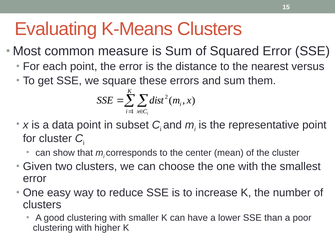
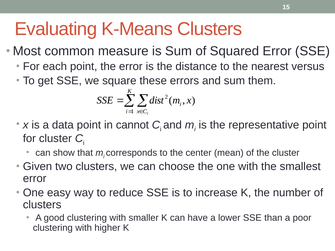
subset: subset -> cannot (132, 125)
